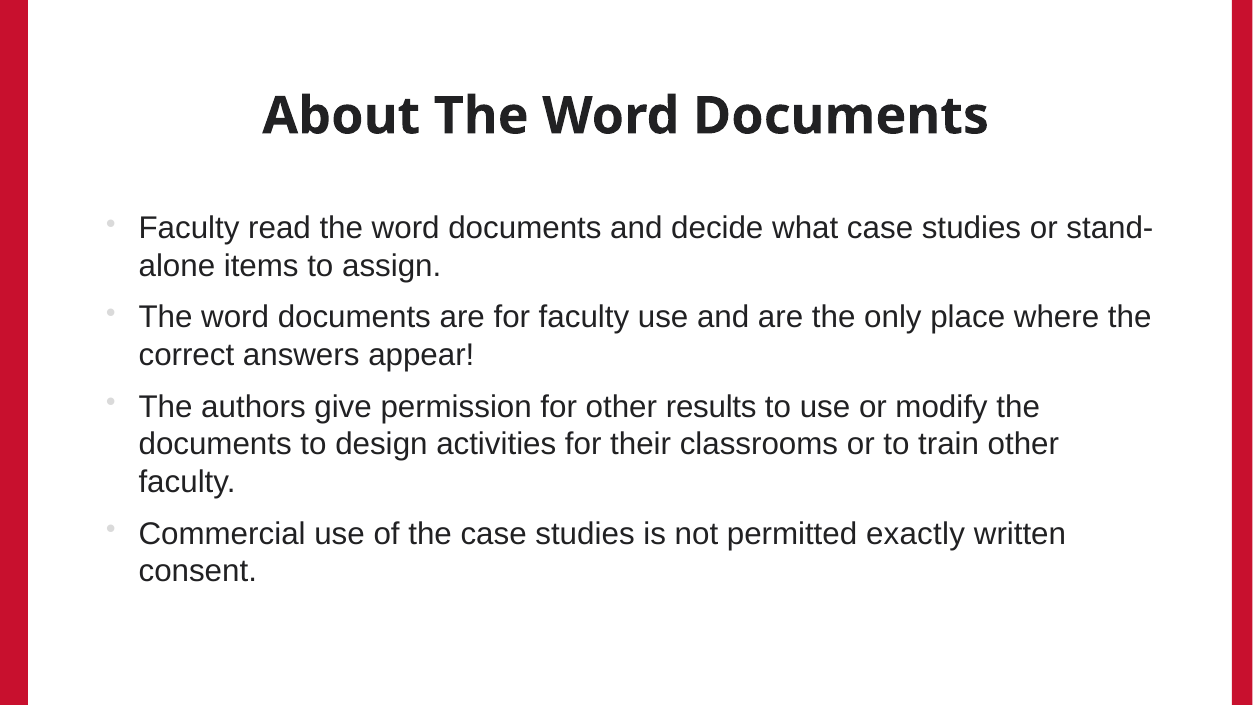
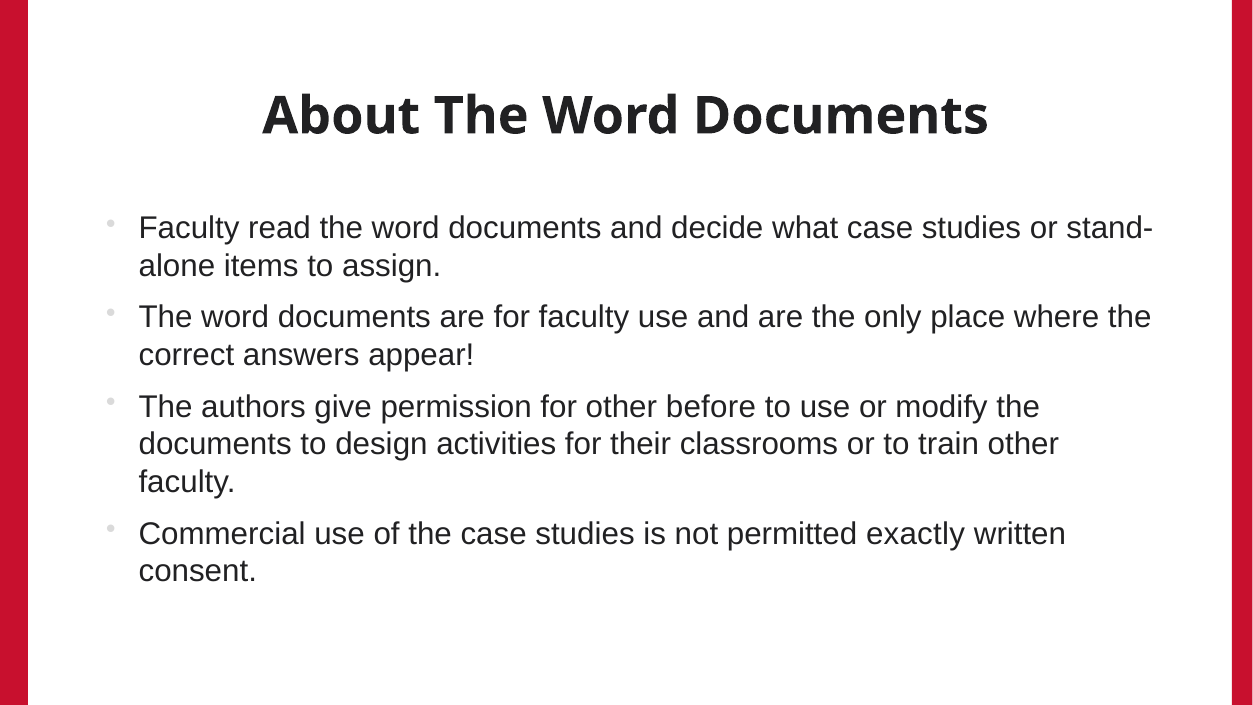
results: results -> before (711, 407)
